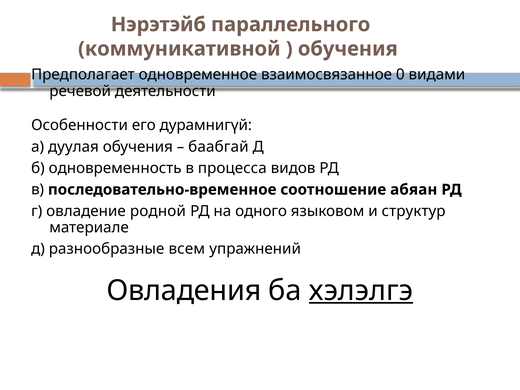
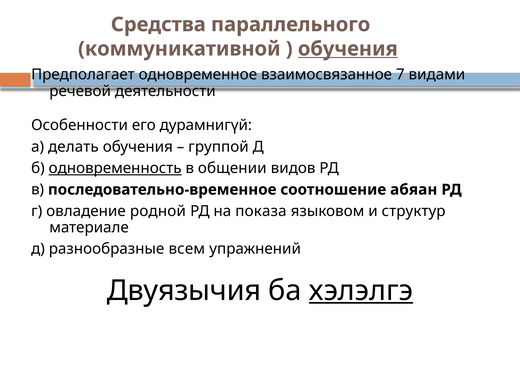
Нэрэтэйб: Нэрэтэйб -> Средства (158, 25)
обучения underline: none -> present (348, 49)
0: 0 -> 7 (400, 75)
дуулая: дуулая -> делать (73, 147)
баабгай: баабгай -> группой (218, 147)
одновременность underline: none -> present (115, 168)
процесса: процесса -> общении (232, 168)
одного: одного -> показа (261, 211)
Овладения: Овладения -> Двуязычия (184, 290)
